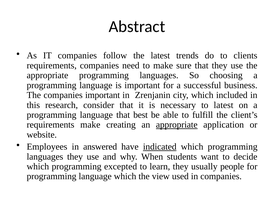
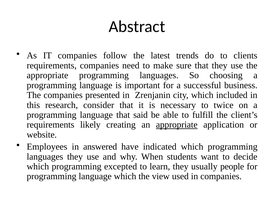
companies important: important -> presented (103, 95)
to latest: latest -> twice (224, 105)
best: best -> said (141, 115)
requirements make: make -> likely (90, 124)
indicated underline: present -> none (160, 146)
